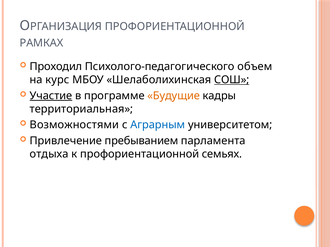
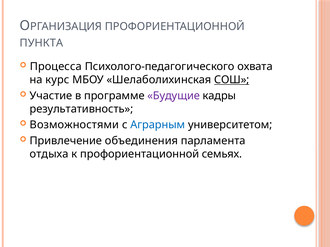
РАМКАХ: РАМКАХ -> ПУНКТА (41, 43)
Проходил: Проходил -> Процесса (56, 67)
объем: объем -> охвата (255, 67)
Участие underline: present -> none (51, 96)
Будущие colour: orange -> purple (174, 96)
территориальная: территориальная -> результативность (81, 109)
пребыванием: пребыванием -> объединения (141, 141)
